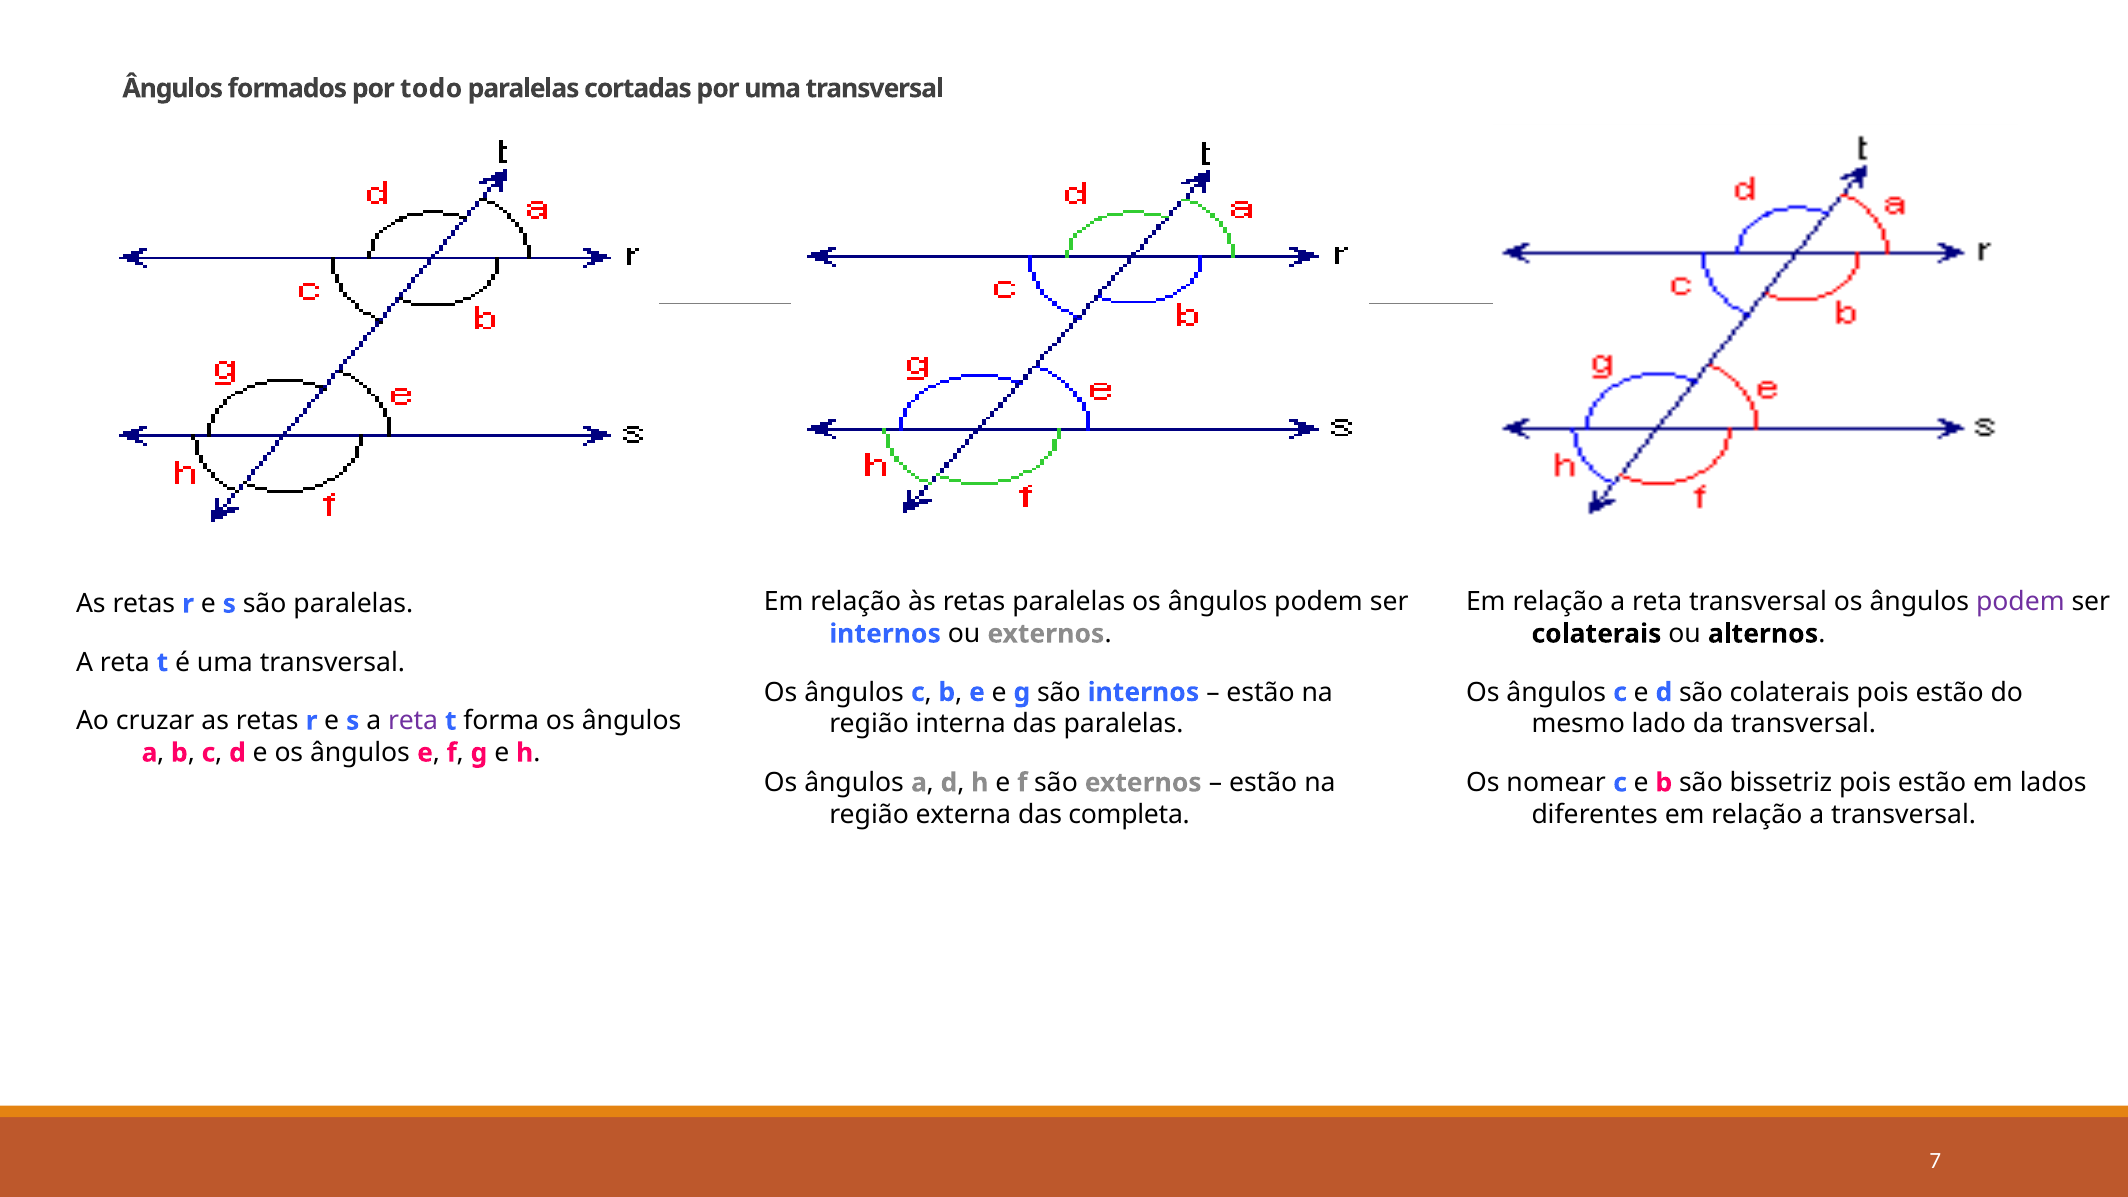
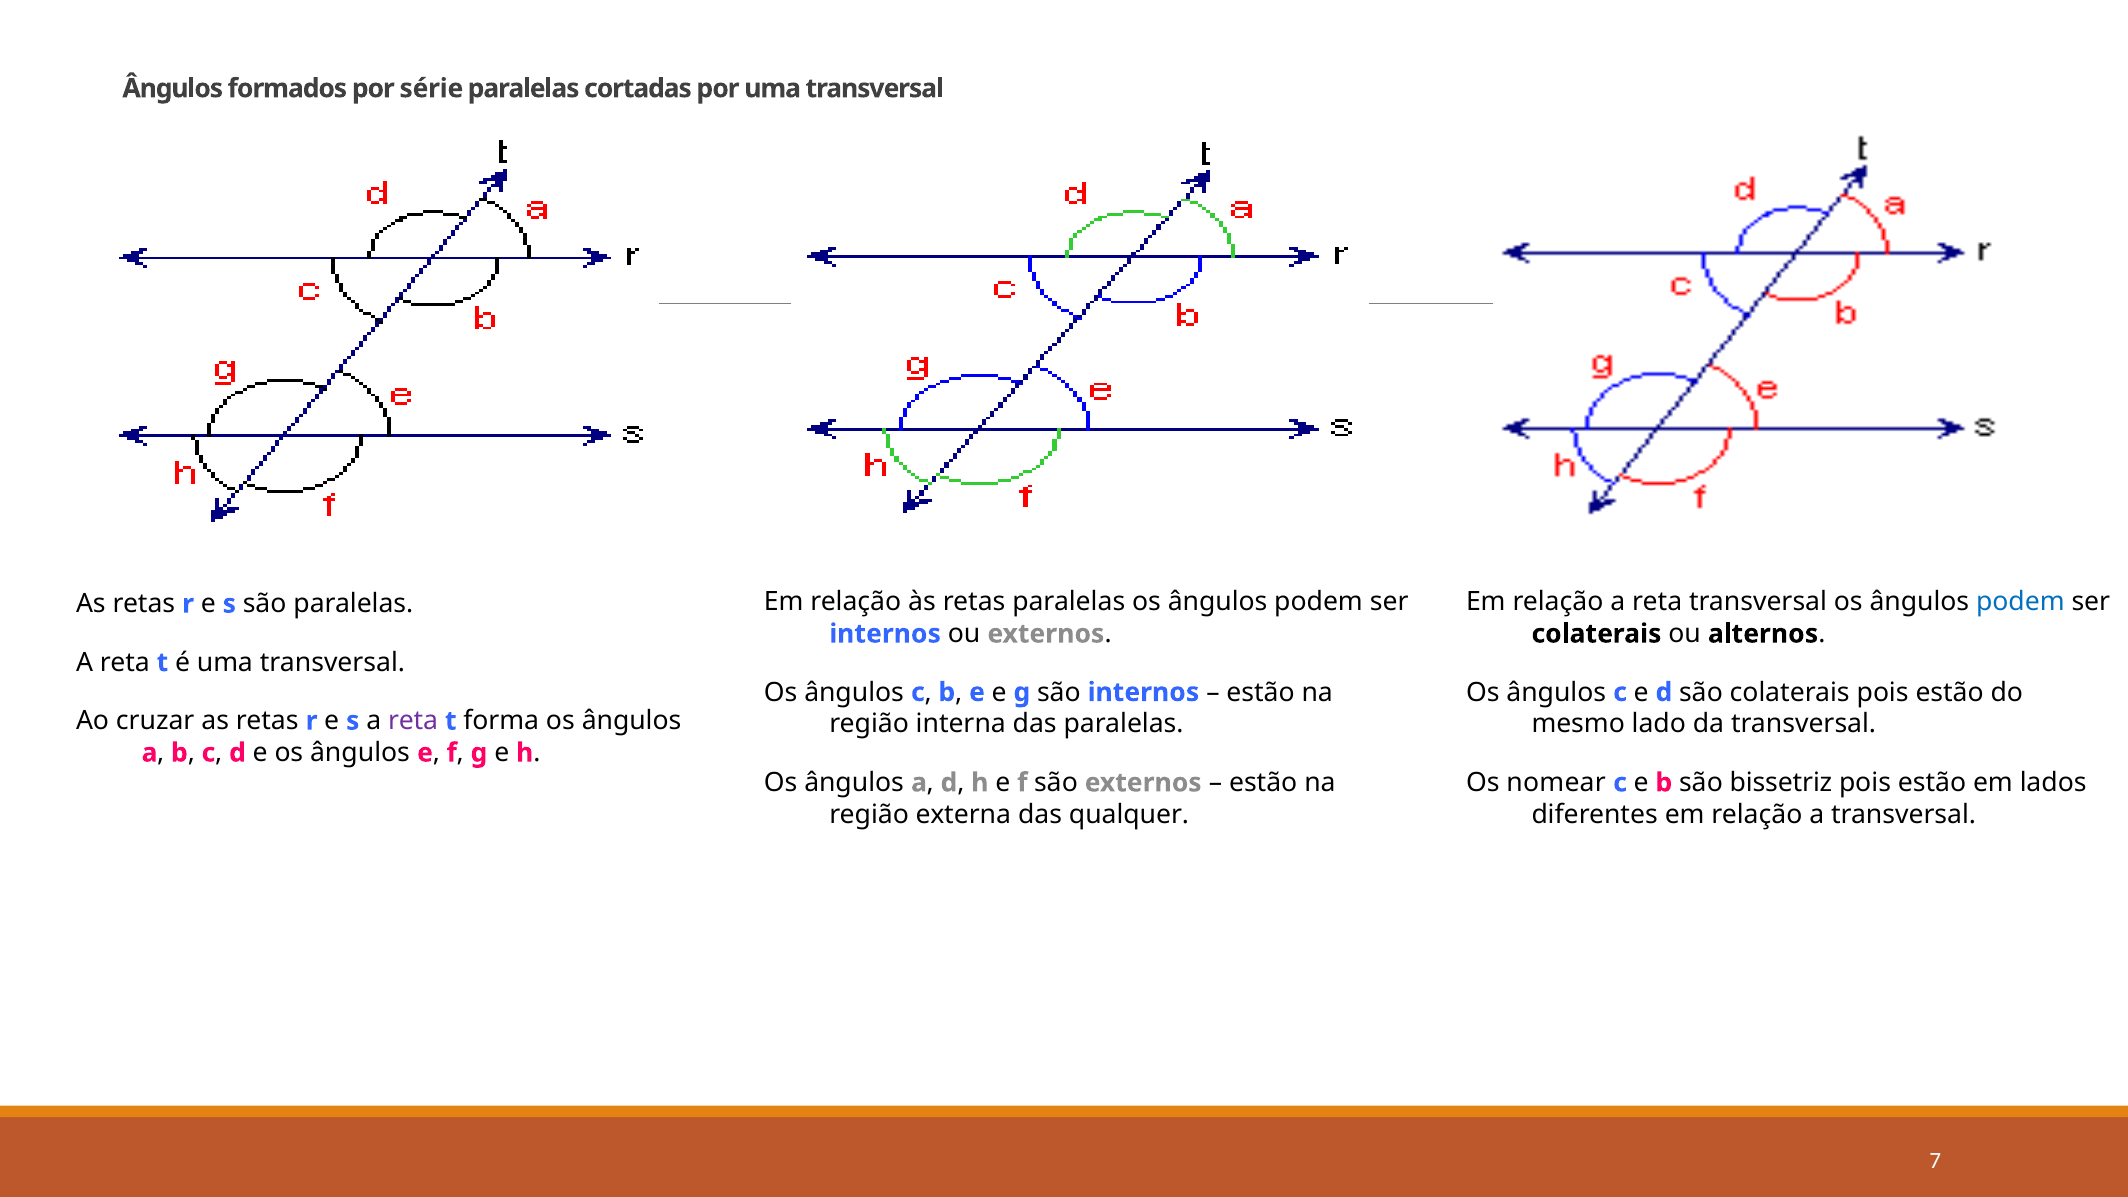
todo: todo -> série (431, 88)
podem colour: purple -> blue (2020, 602)
completa: completa -> qualquer (1129, 815)
